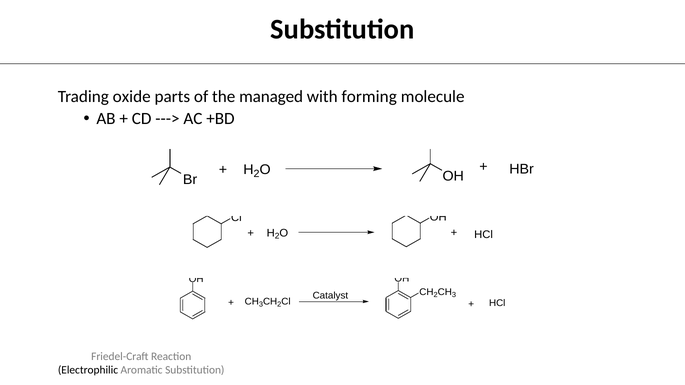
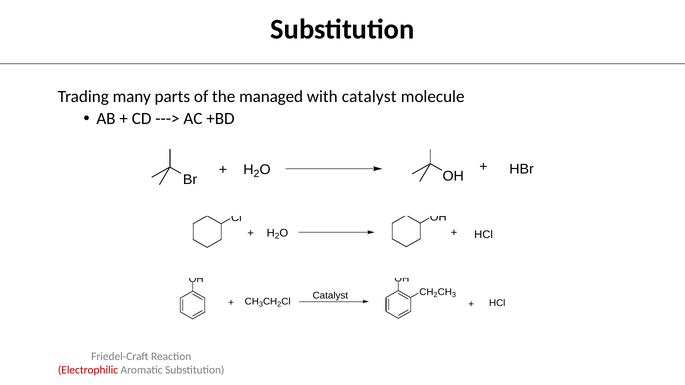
oxide: oxide -> many (132, 97)
with forming: forming -> catalyst (369, 97)
Electrophilic colour: black -> red (88, 370)
